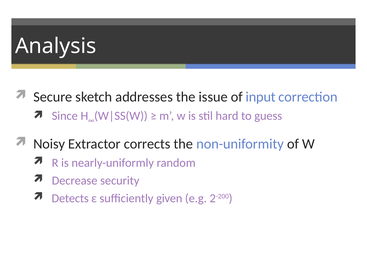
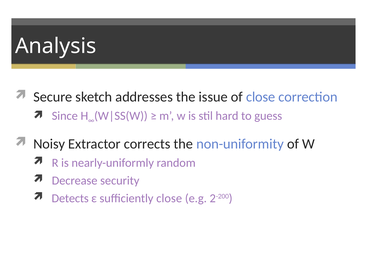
of input: input -> close (261, 97)
sufficiently given: given -> close (169, 198)
